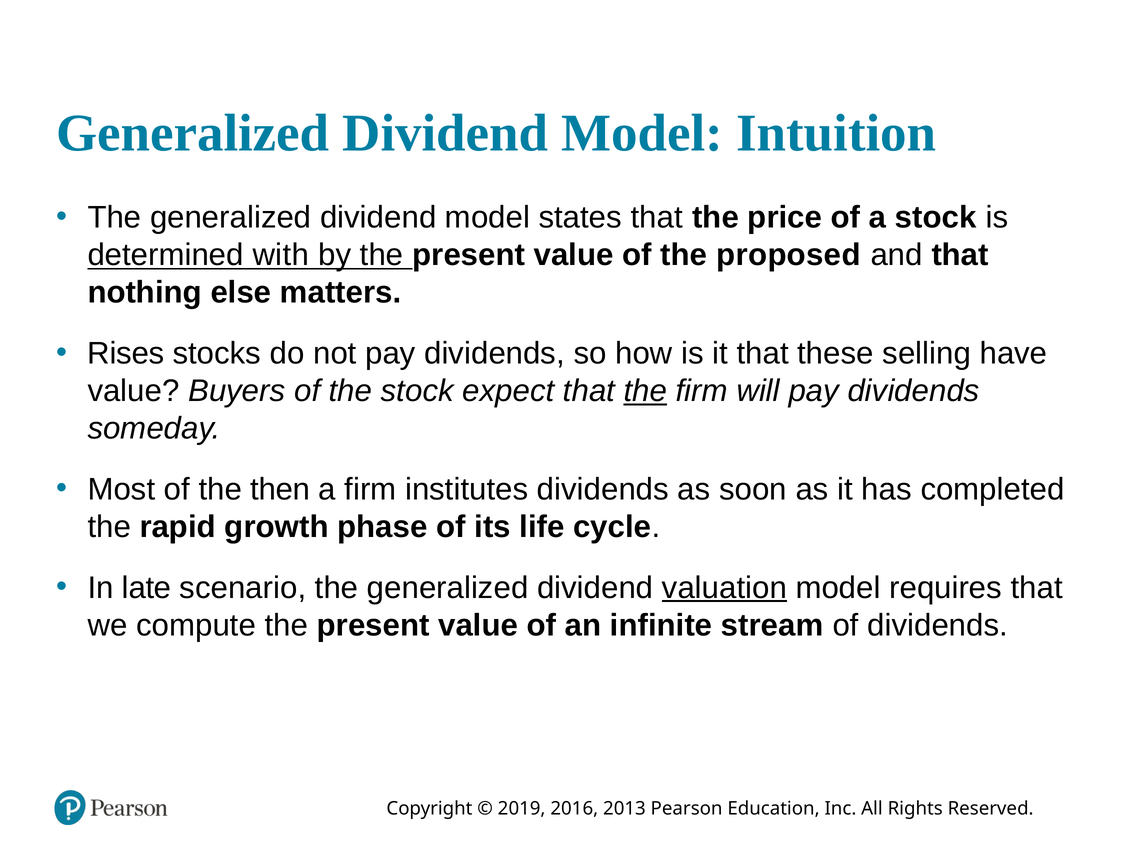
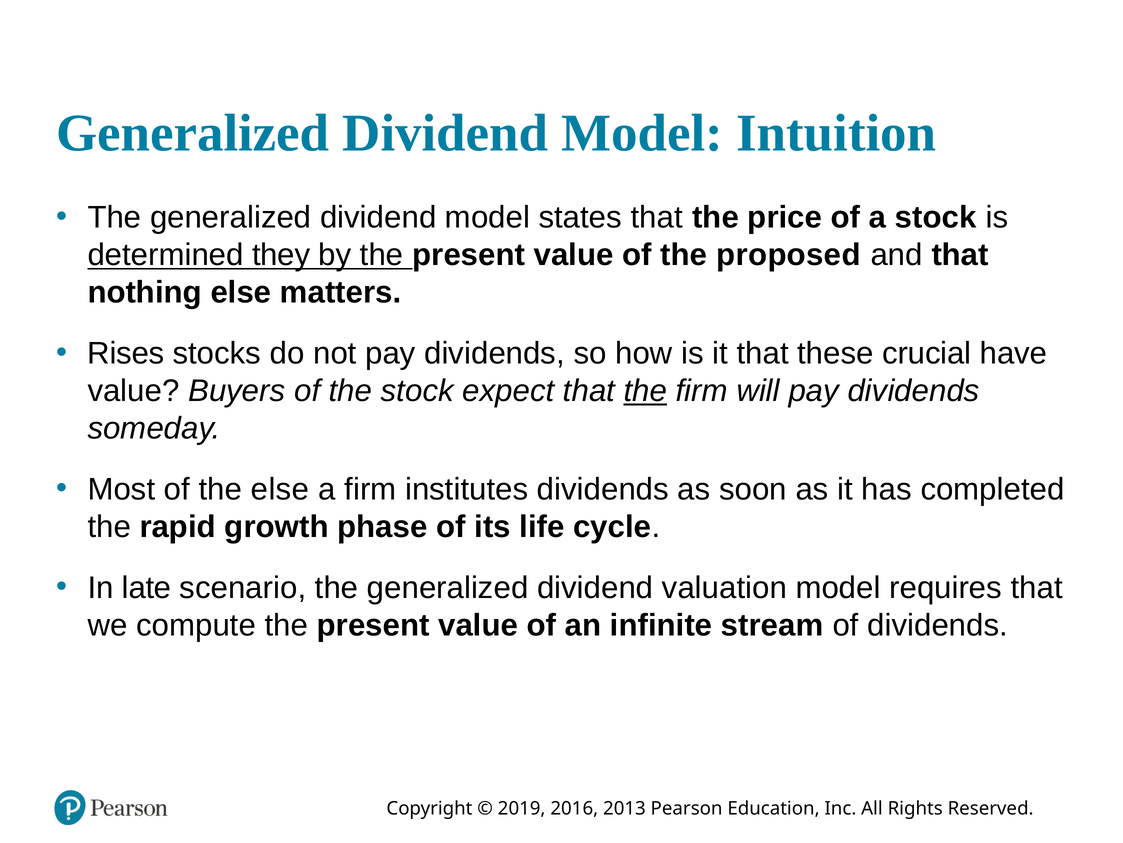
with: with -> they (281, 255)
selling: selling -> crucial (927, 353)
the then: then -> else (280, 489)
valuation underline: present -> none (724, 587)
